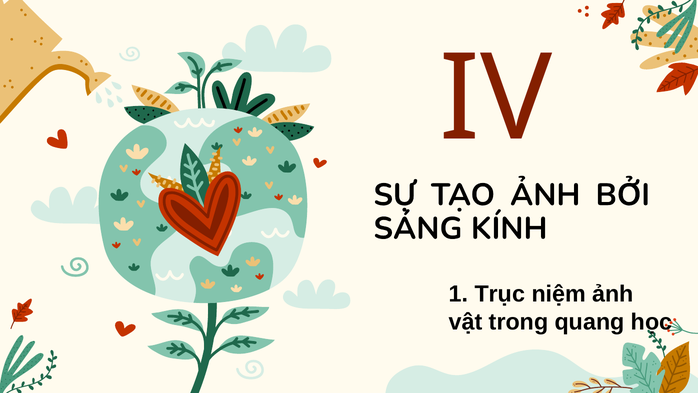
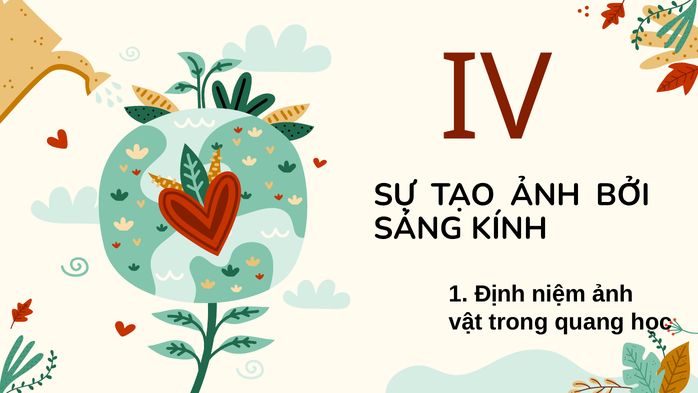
Trục: Trục -> Định (500, 294)
